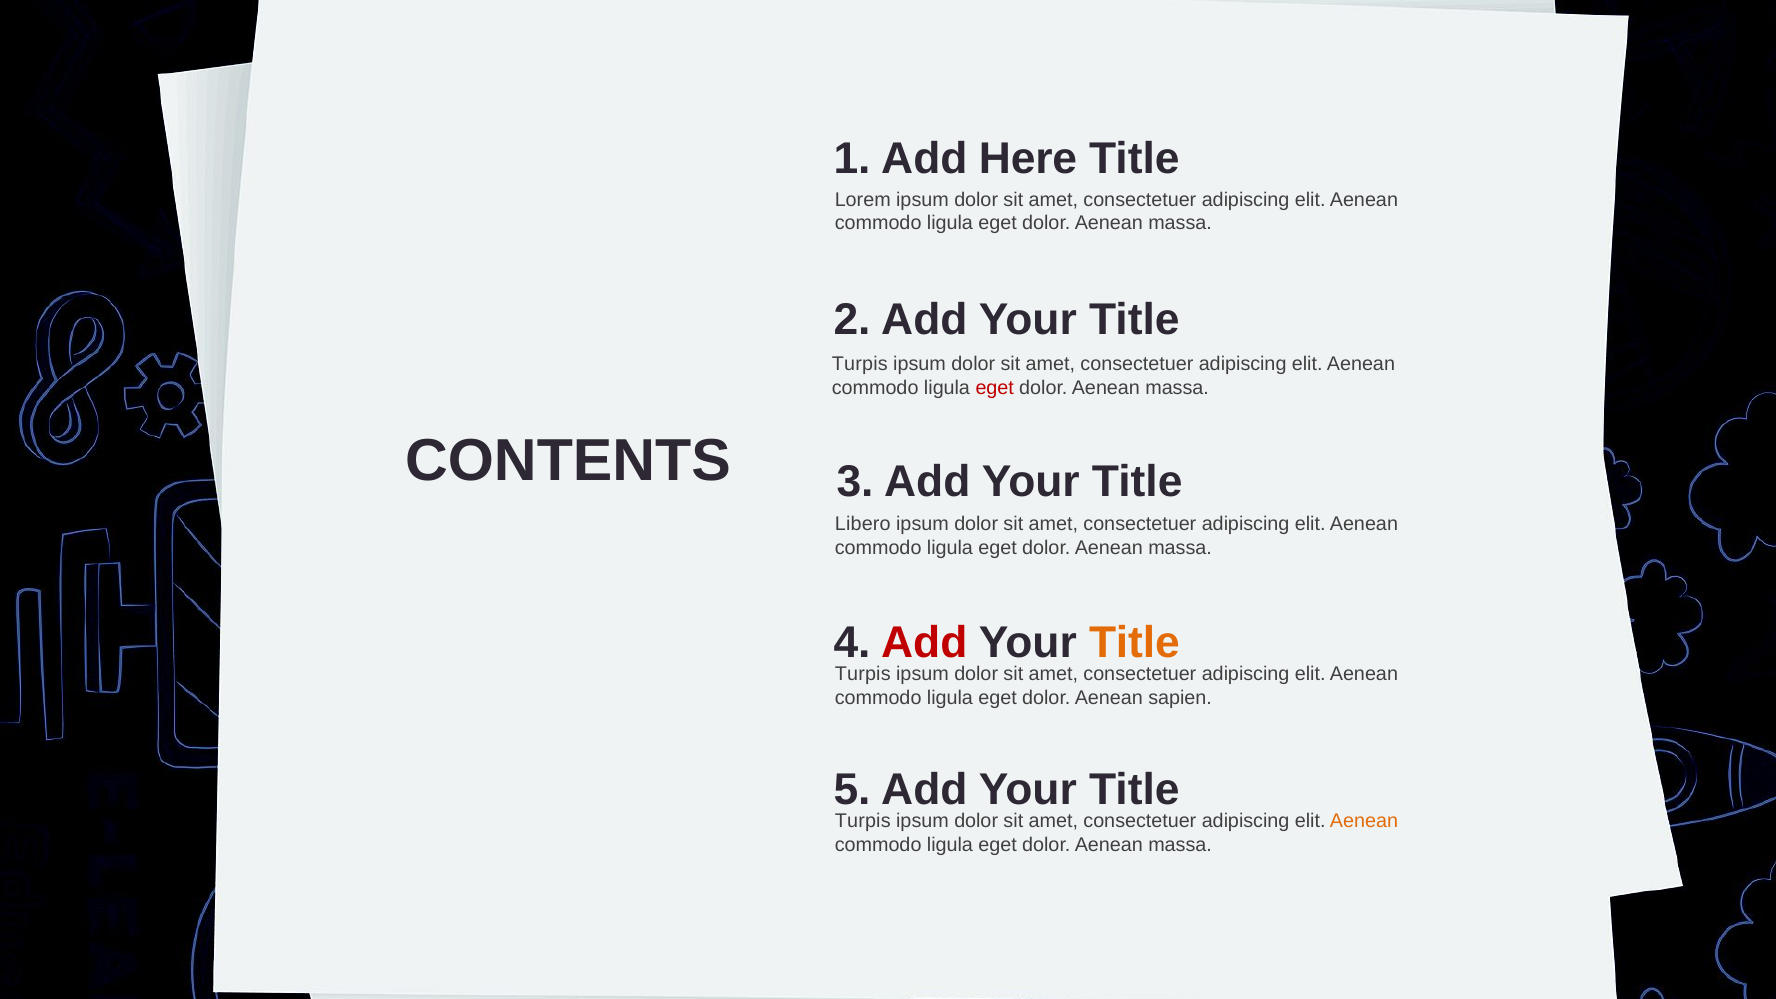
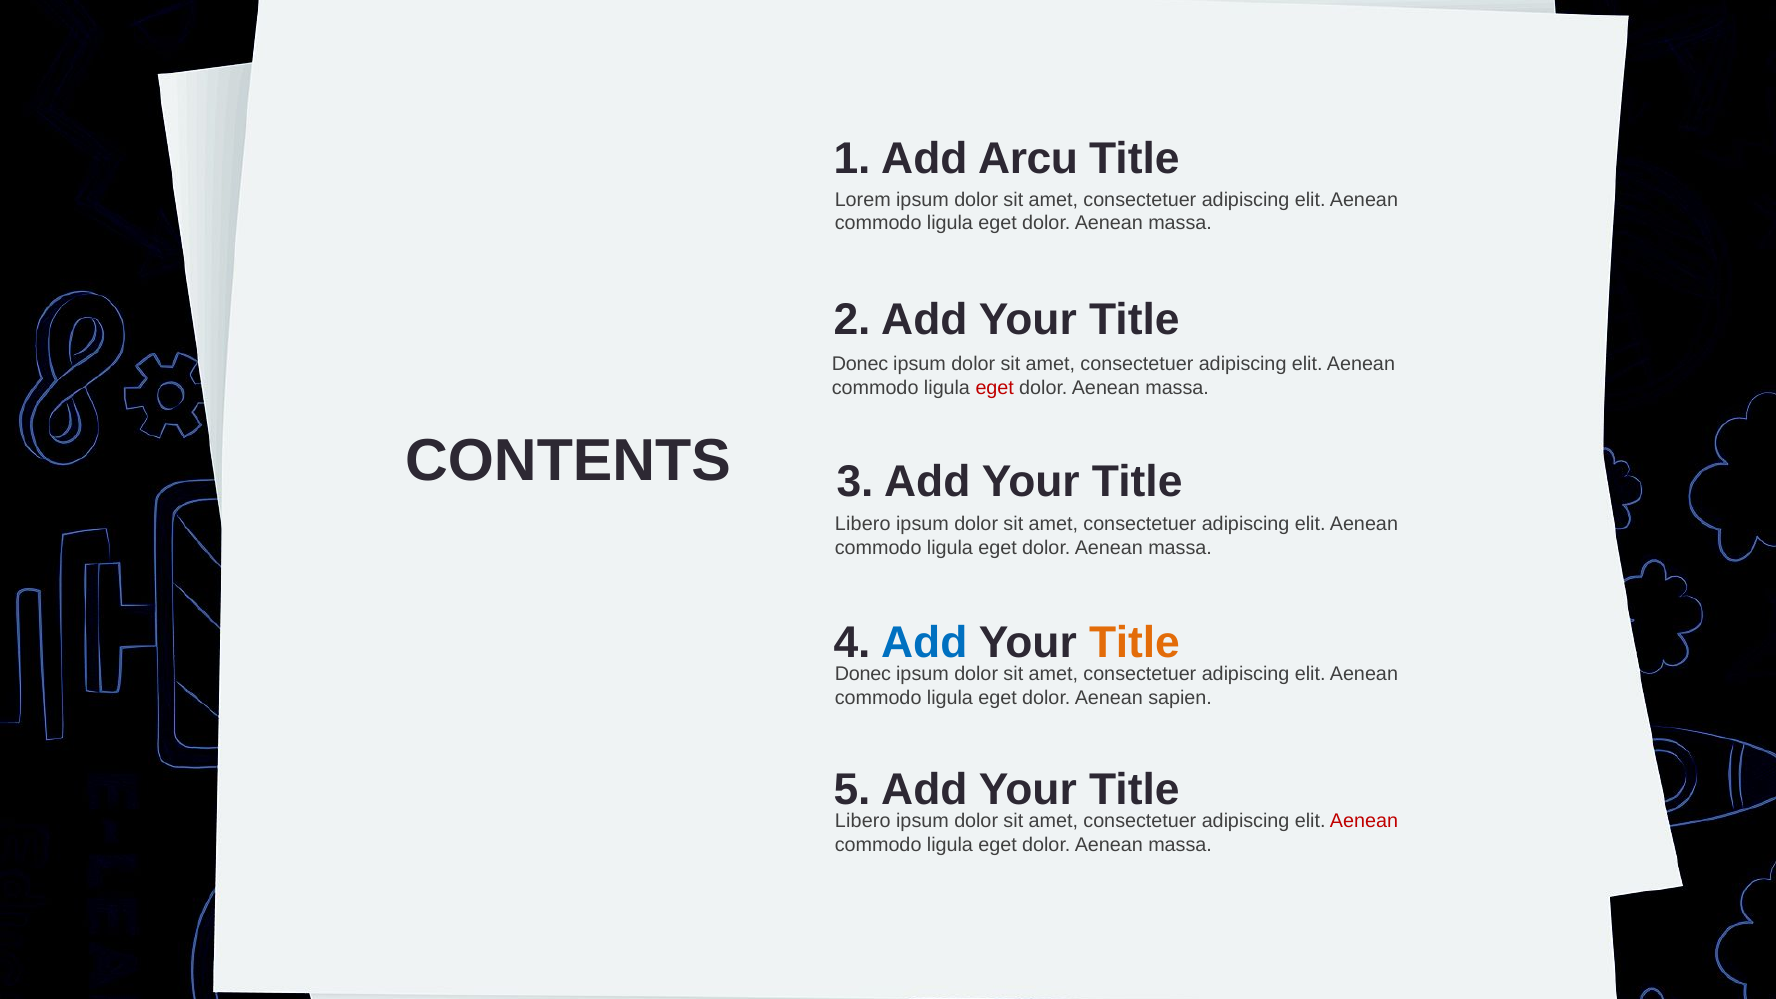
Here: Here -> Arcu (1028, 158)
Turpis: Turpis -> Donec (860, 364)
Add colour: red -> blue (924, 643)
Turpis: Turpis -> Donec (863, 674)
Turpis: Turpis -> Libero (863, 821)
Aenean colour: orange -> red (1364, 821)
